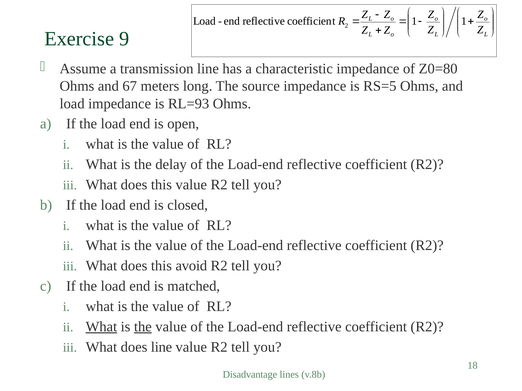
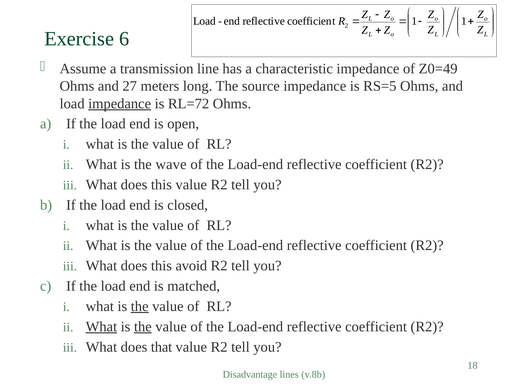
9: 9 -> 6 (124, 39)
Z0=80: Z0=80 -> Z0=49 (438, 69)
67: 67 -> 27 (130, 86)
impedance underline: none -> present (120, 104)
RL=93: RL=93 -> RL=72 (189, 104)
delay: delay -> wave (171, 165)
the underline: none -> present (140, 307)
does line: line -> that (162, 347)
